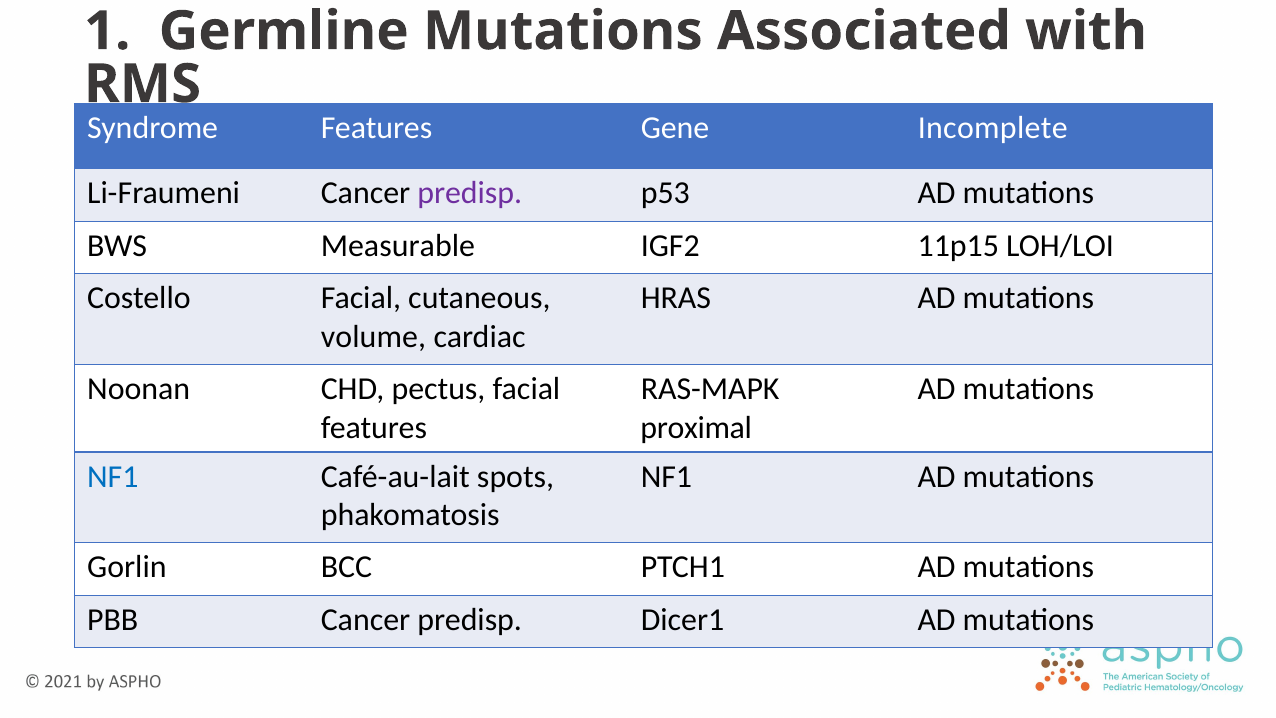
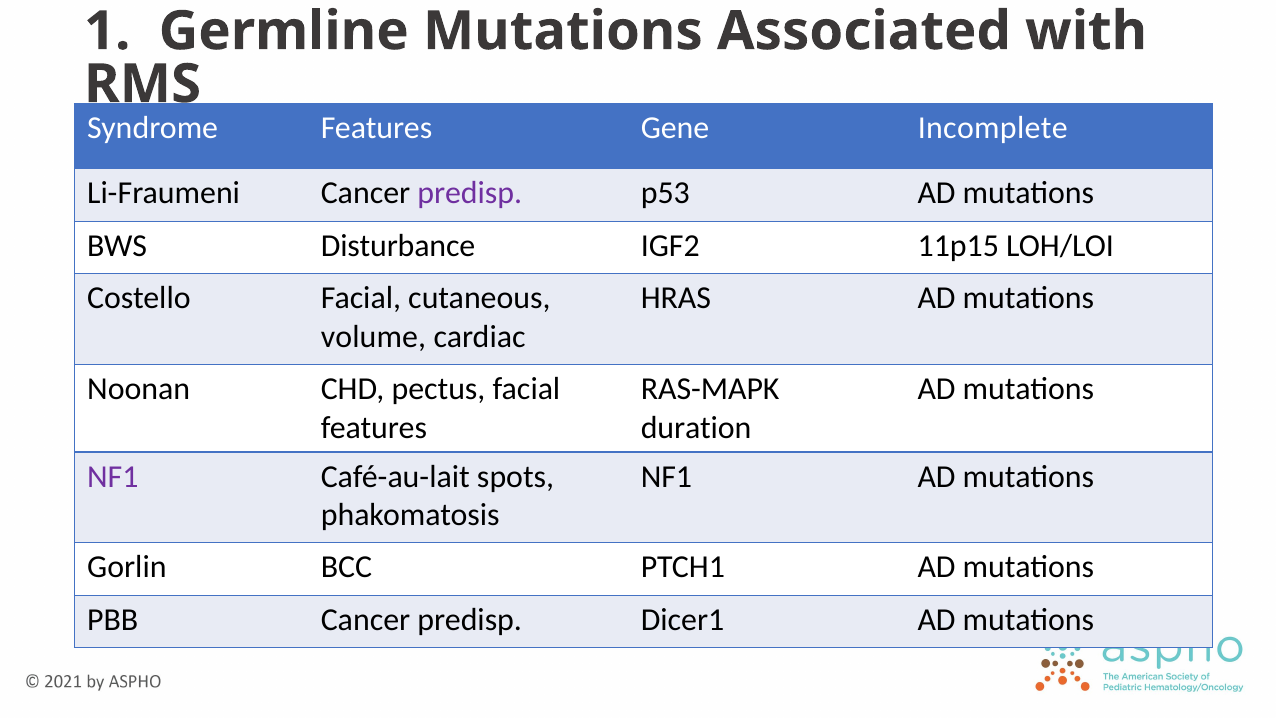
Measurable: Measurable -> Disturbance (398, 246)
proximal: proximal -> duration (696, 428)
NF1 colour: blue -> purple (113, 476)
